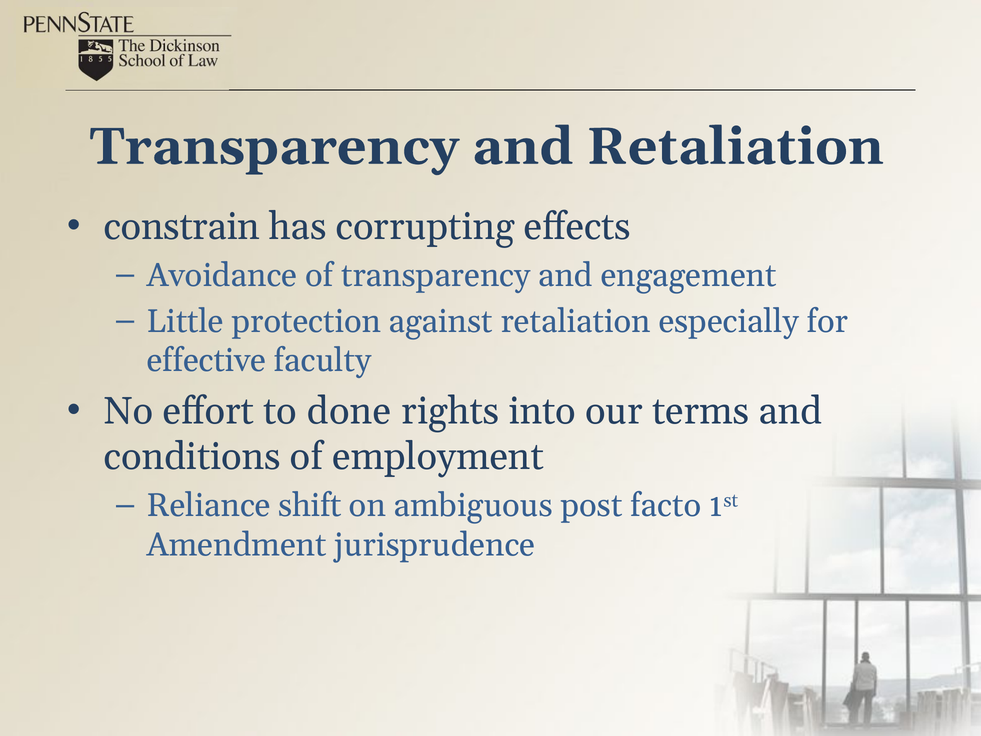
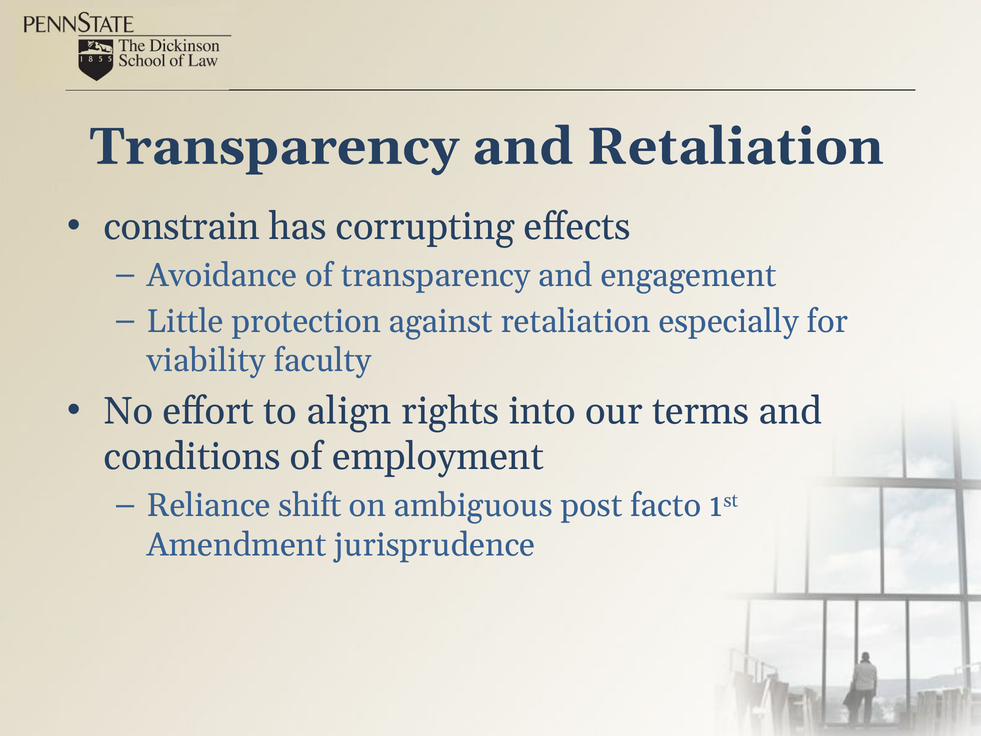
effective: effective -> viability (206, 360)
done: done -> align (349, 411)
